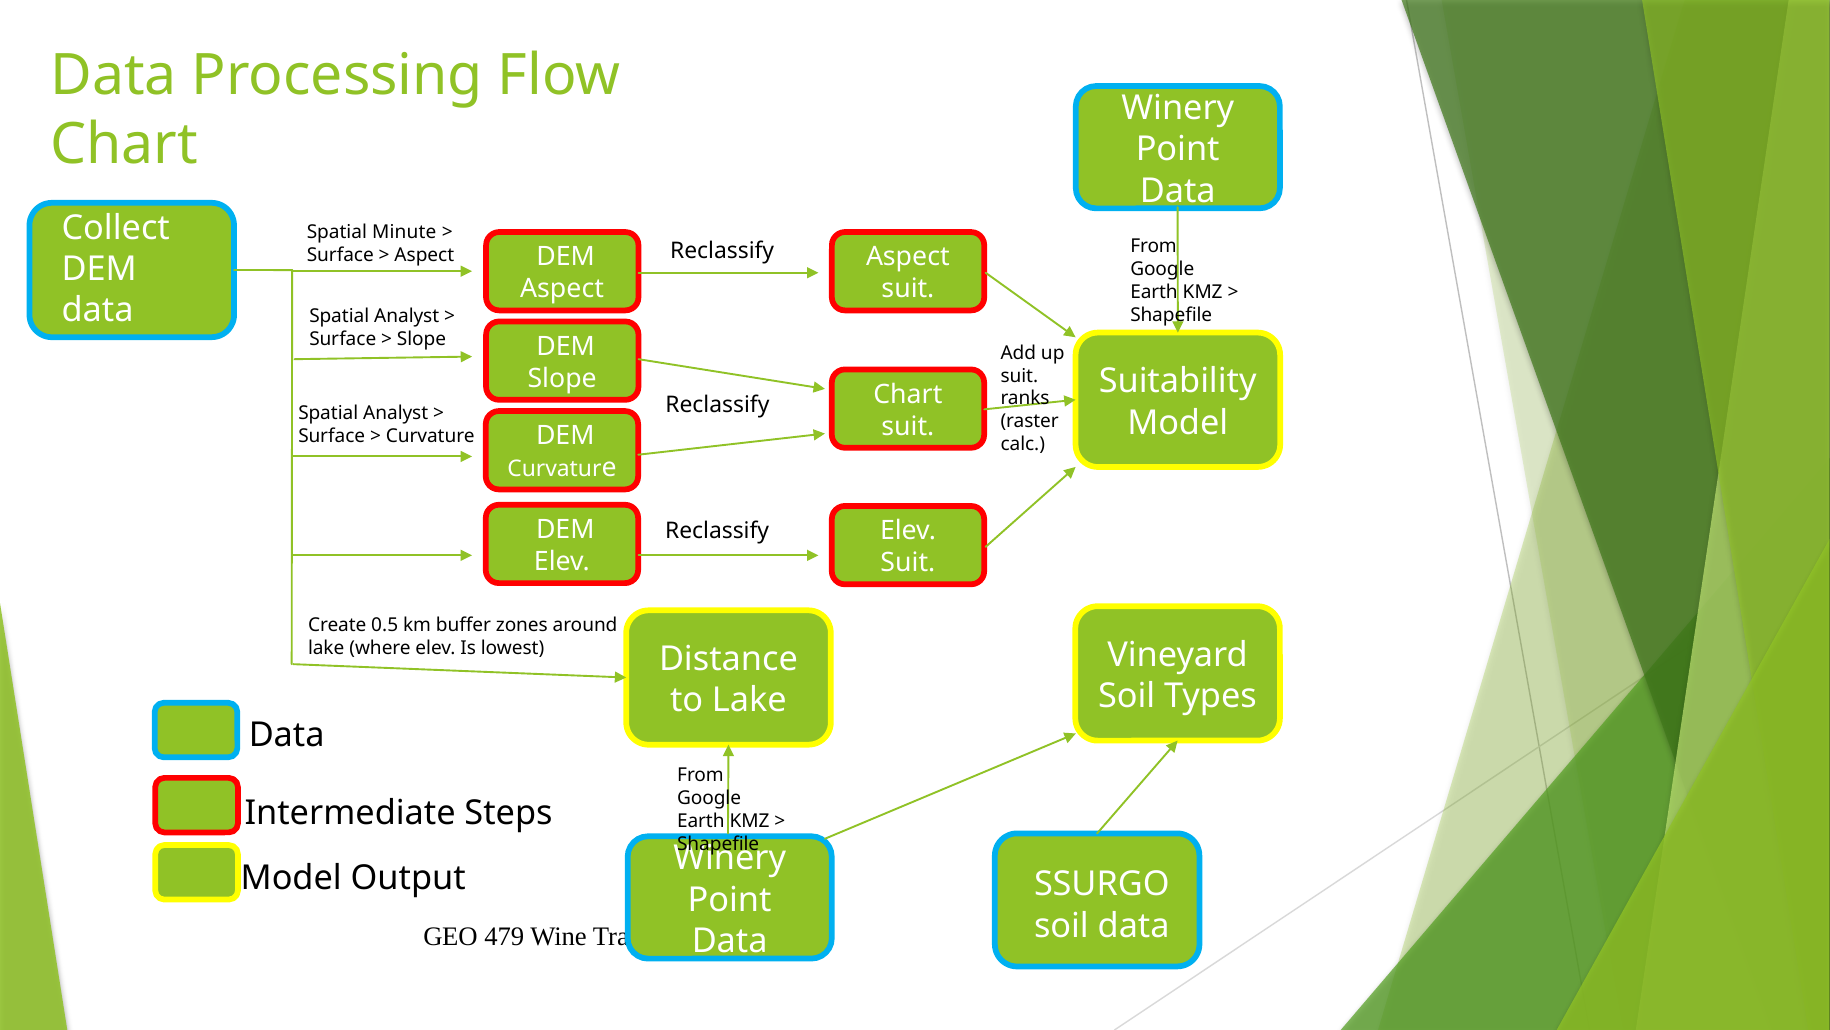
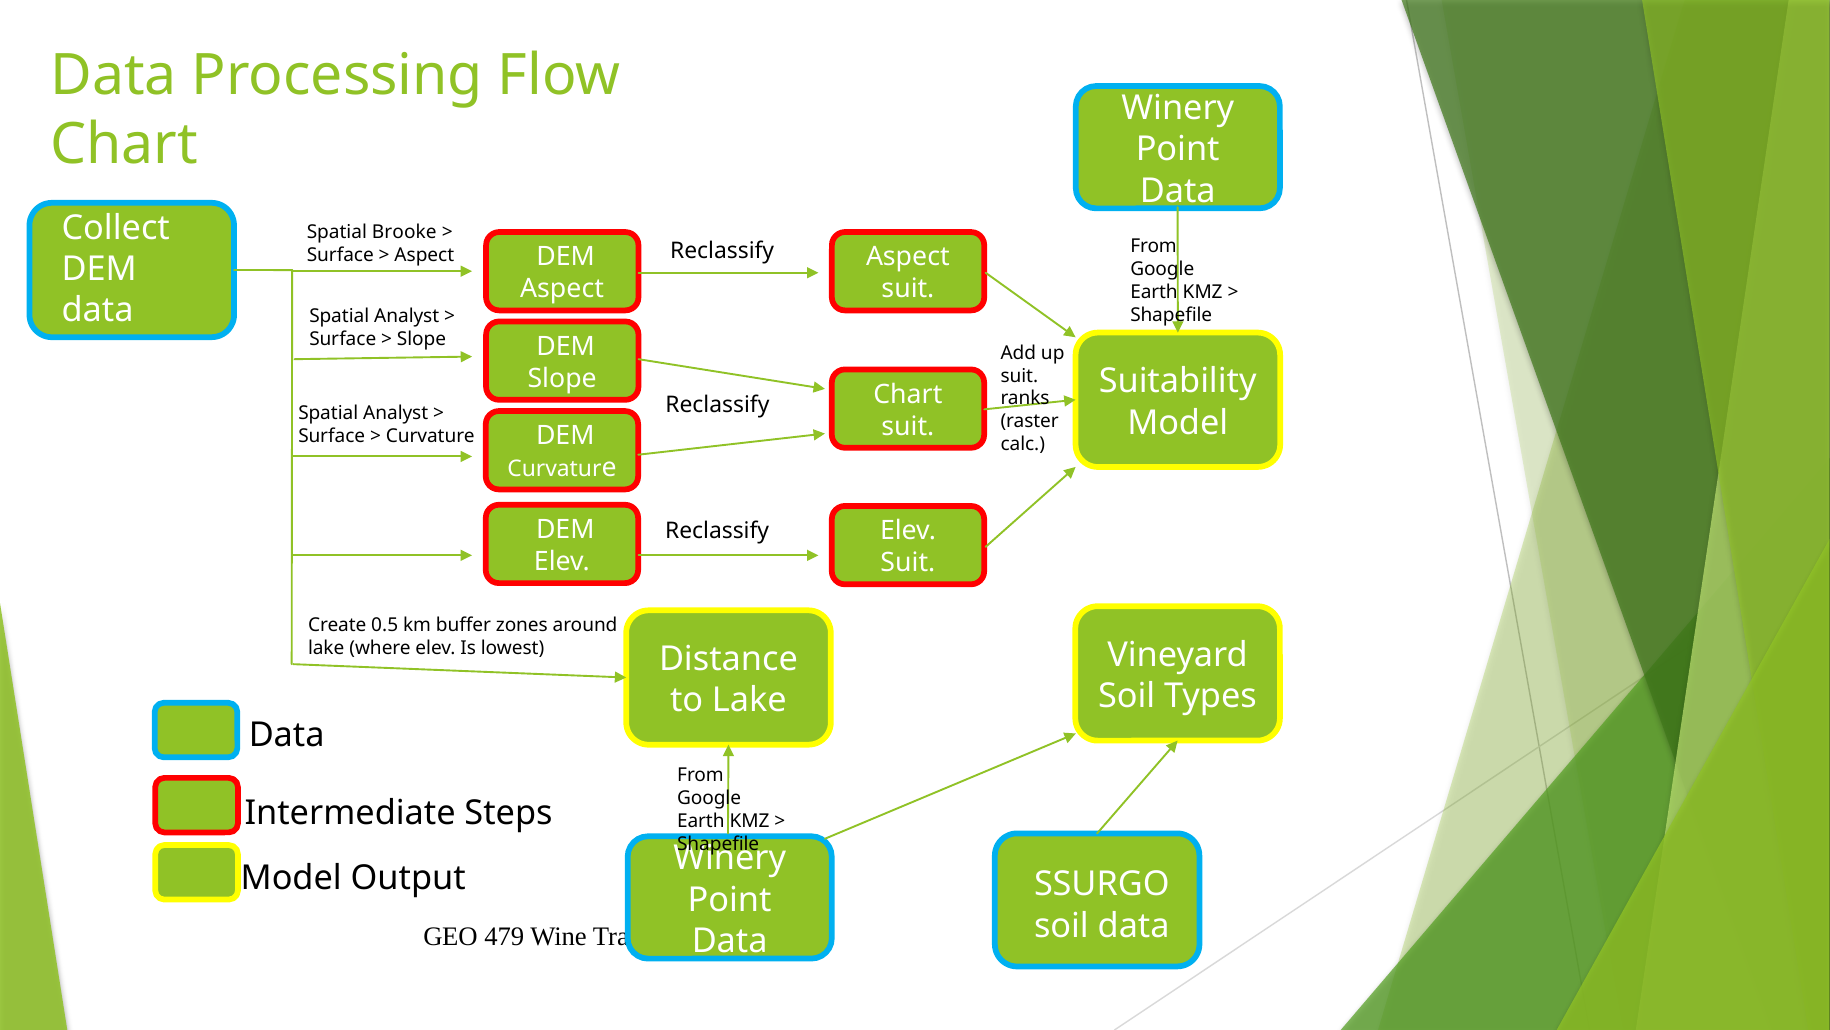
Minute: Minute -> Brooke (404, 232)
